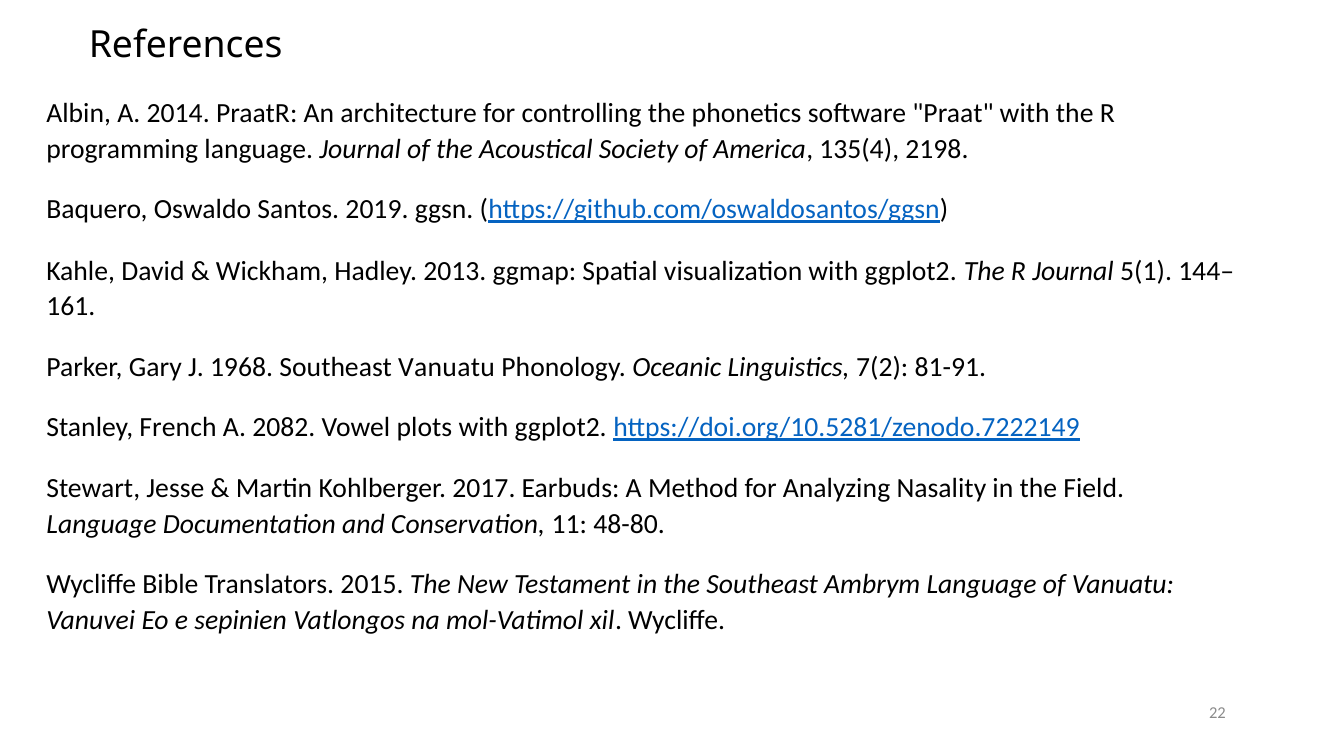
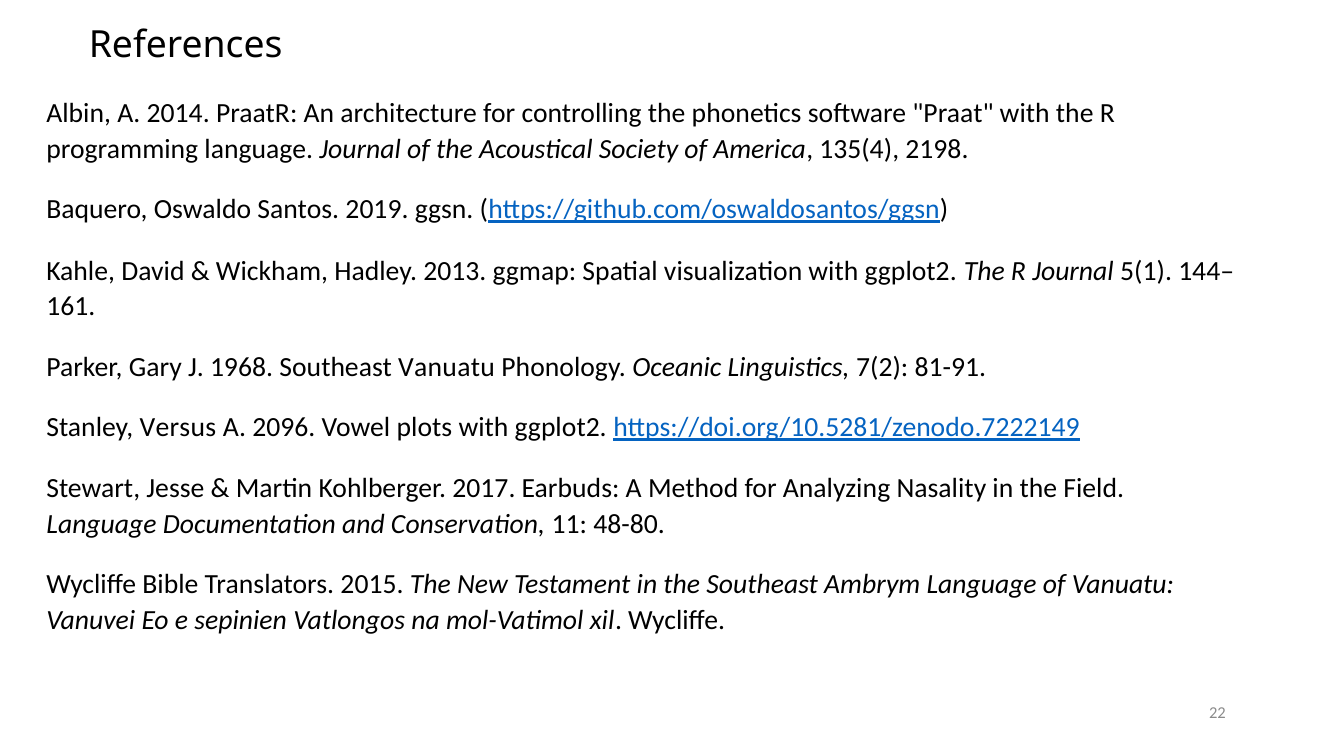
French: French -> Versus (178, 427)
2082: 2082 -> 2096 (284, 427)
